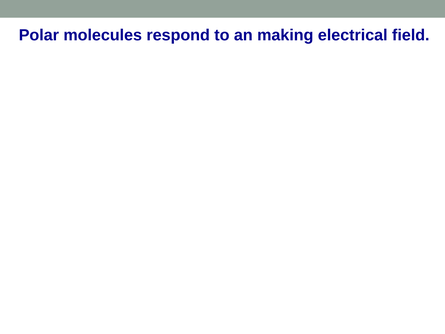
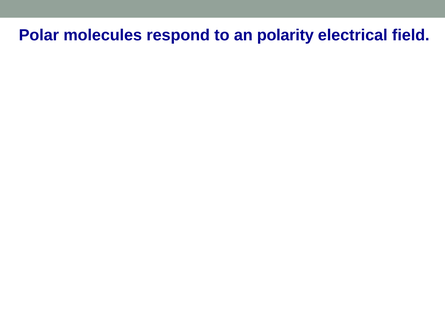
making: making -> polarity (285, 35)
